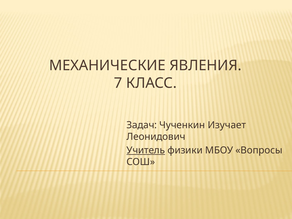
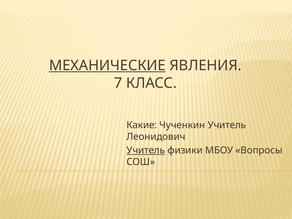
МЕХАНИЧЕСКИЕ underline: none -> present (107, 66)
Задач: Задач -> Какие (142, 125)
Чученкин Изучает: Изучает -> Учитель (227, 125)
